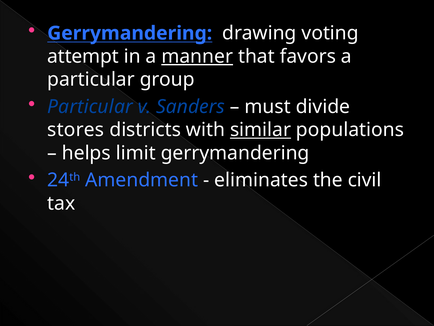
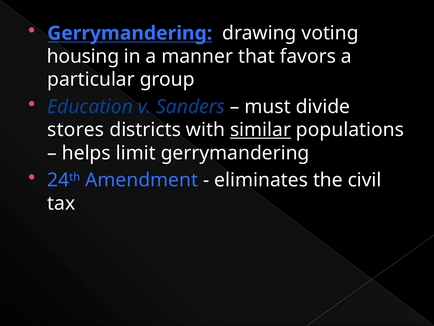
attempt: attempt -> housing (83, 56)
manner underline: present -> none (197, 56)
Particular: Particular -> Education (90, 107)
